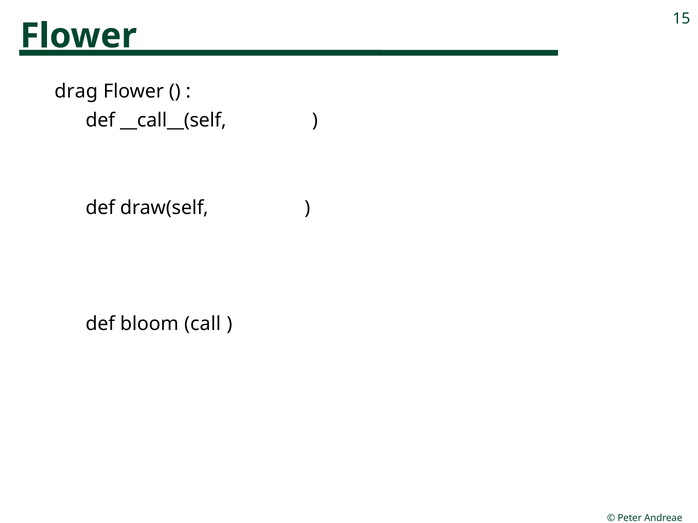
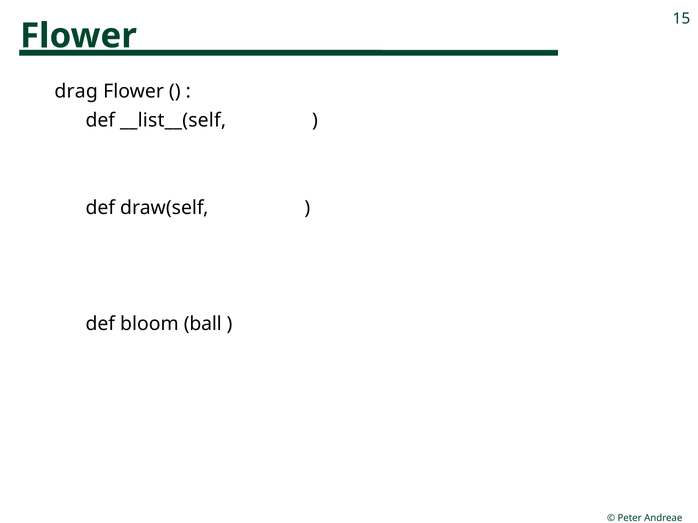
__call__(self: __call__(self -> __list__(self (173, 121)
call: call -> ball (203, 324)
